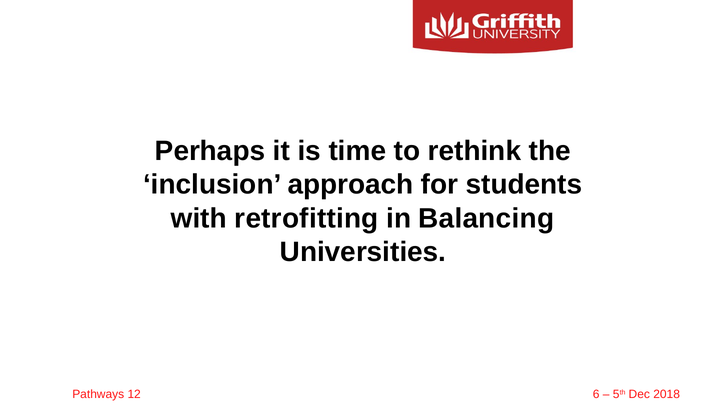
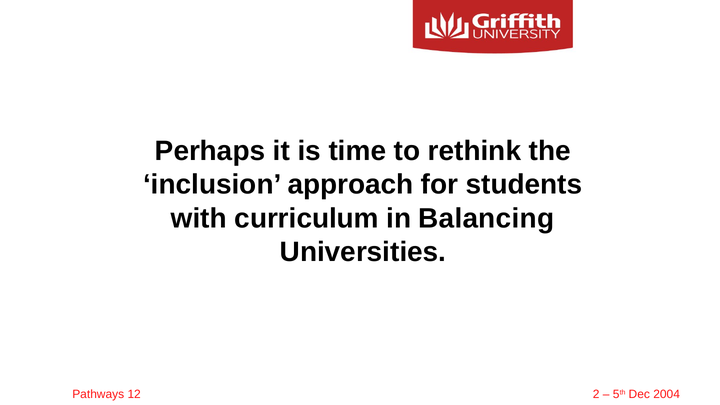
retrofitting: retrofitting -> curriculum (307, 218)
6: 6 -> 2 (596, 394)
2018: 2018 -> 2004 (667, 394)
